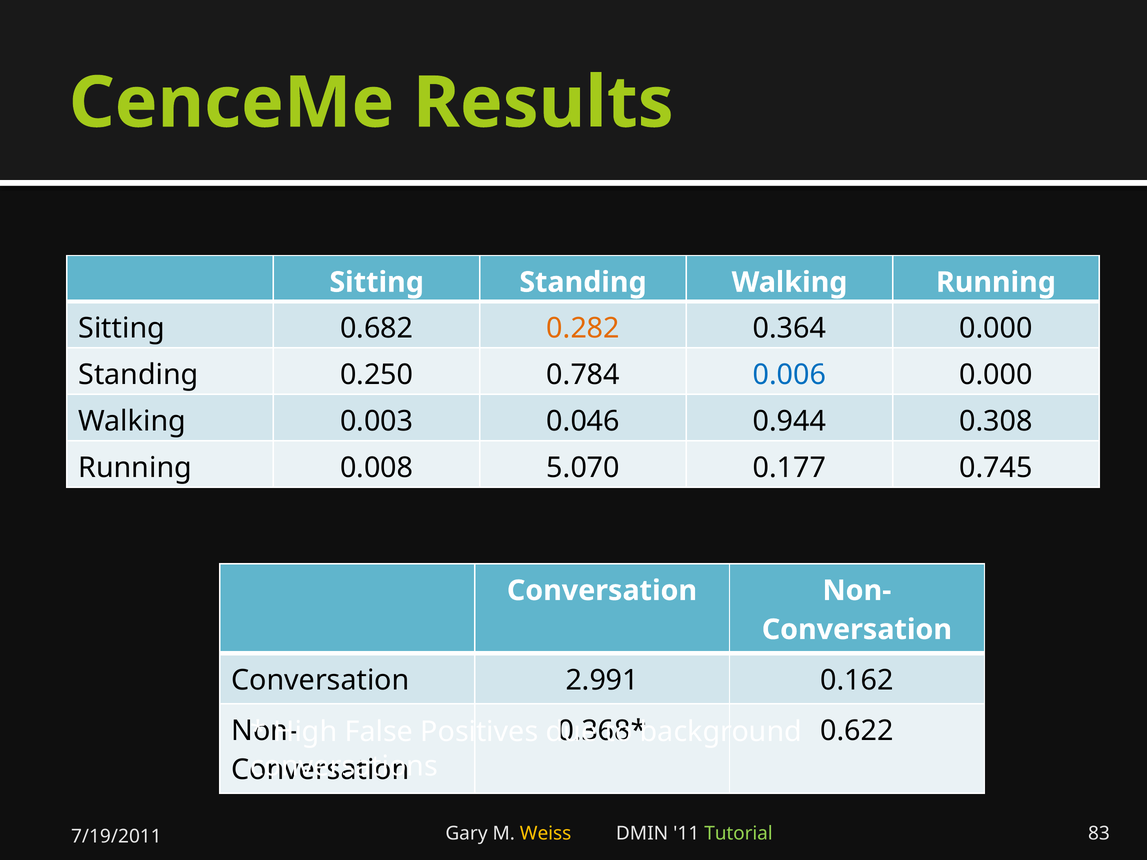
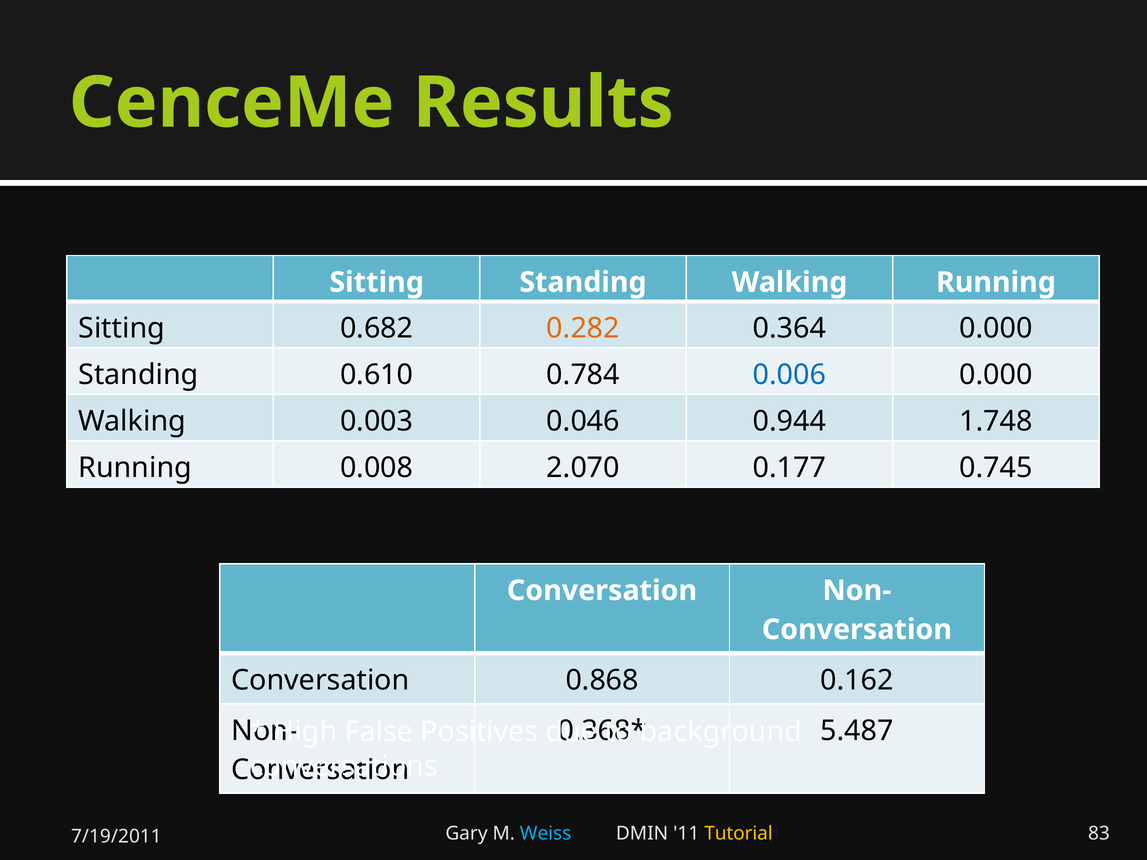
0.250: 0.250 -> 0.610 (377, 375)
0.308: 0.308 -> 1.748 (996, 421)
5.070: 5.070 -> 2.070 (583, 468)
2.991: 2.991 -> 0.868 (602, 680)
0.622: 0.622 -> 5.487 (857, 731)
Weiss colour: yellow -> light blue (546, 834)
Tutorial colour: light green -> yellow (739, 834)
